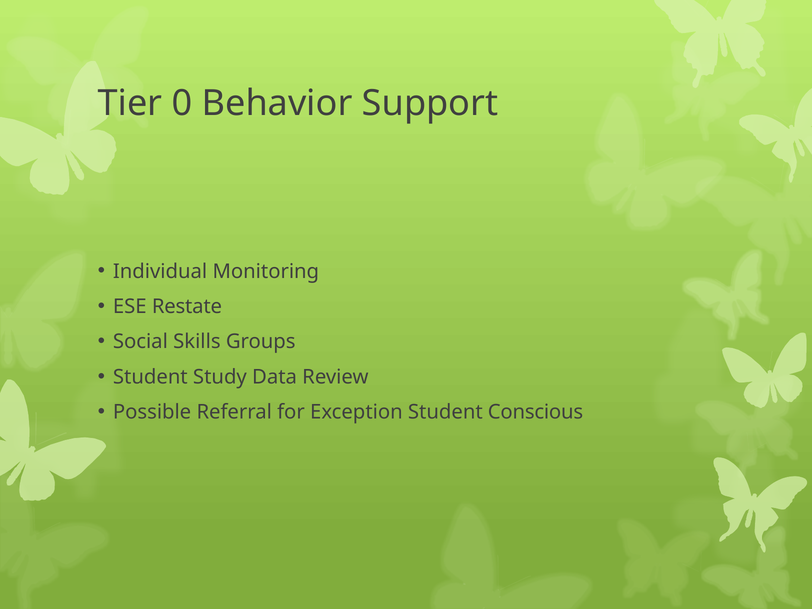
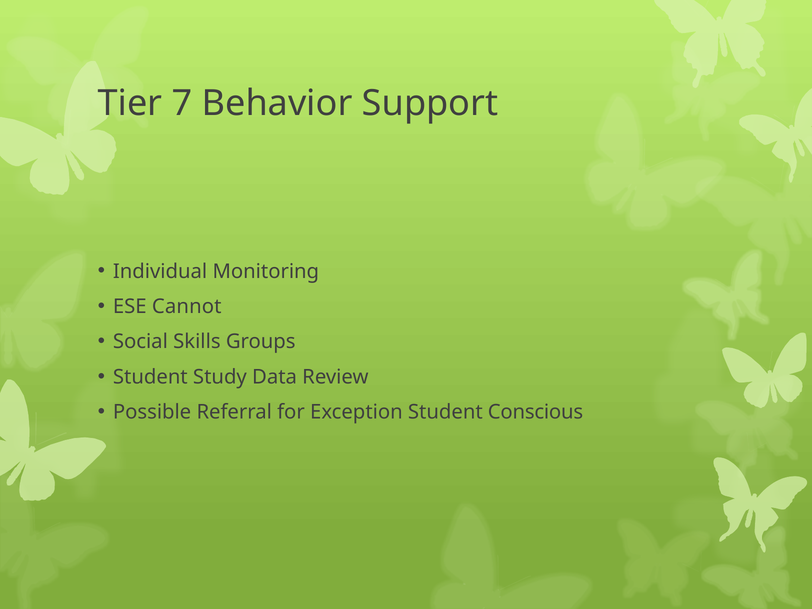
0: 0 -> 7 (182, 104)
Restate: Restate -> Cannot (187, 307)
